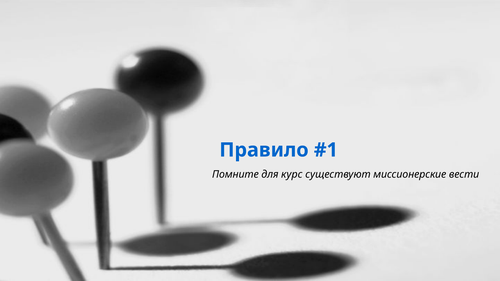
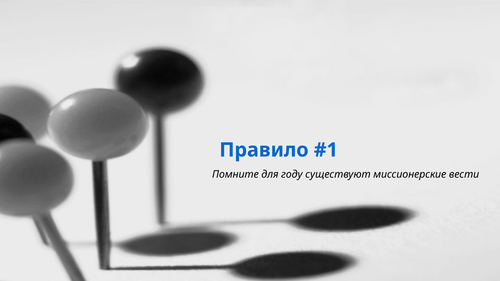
курс: курс -> году (292, 174)
